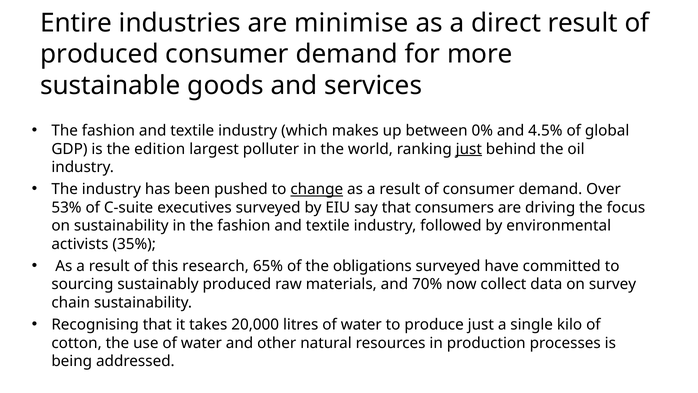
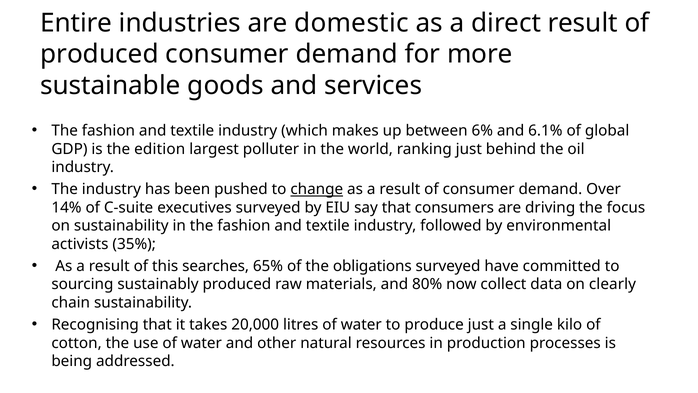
minimise: minimise -> domestic (351, 23)
0%: 0% -> 6% (482, 131)
4.5%: 4.5% -> 6.1% (545, 131)
just underline: present -> none (469, 149)
53%: 53% -> 14% (66, 207)
research: research -> searches (216, 266)
70%: 70% -> 80% (427, 284)
survey: survey -> clearly (612, 284)
